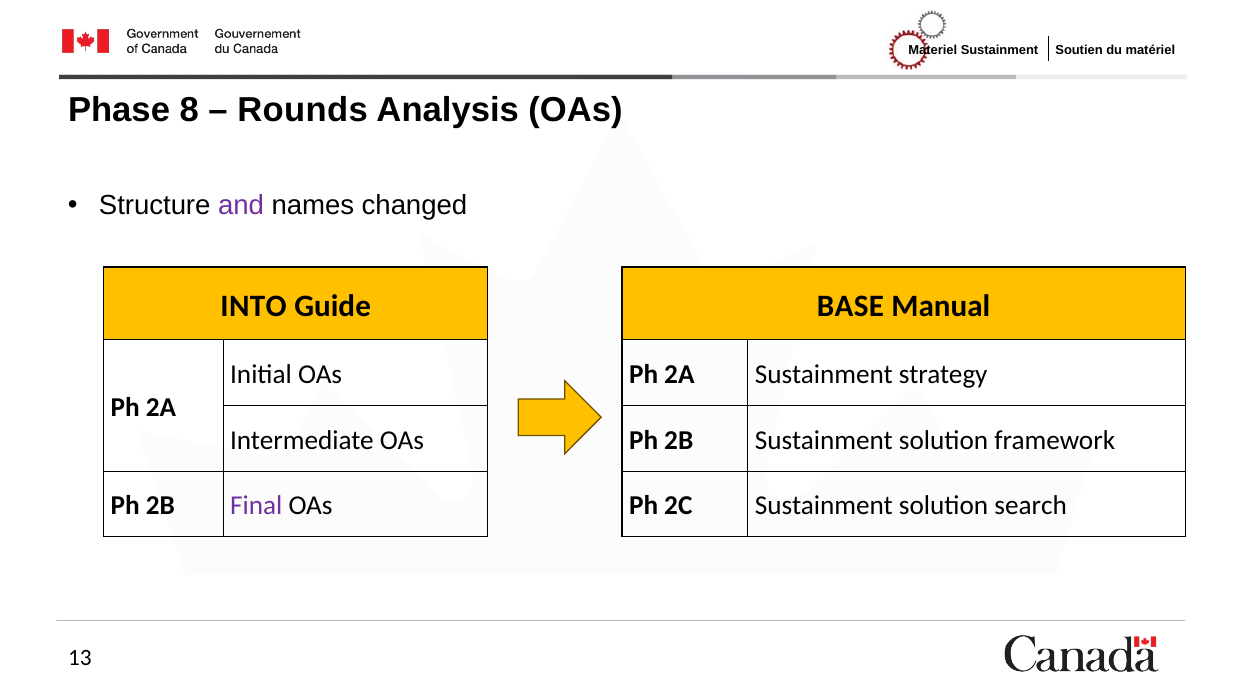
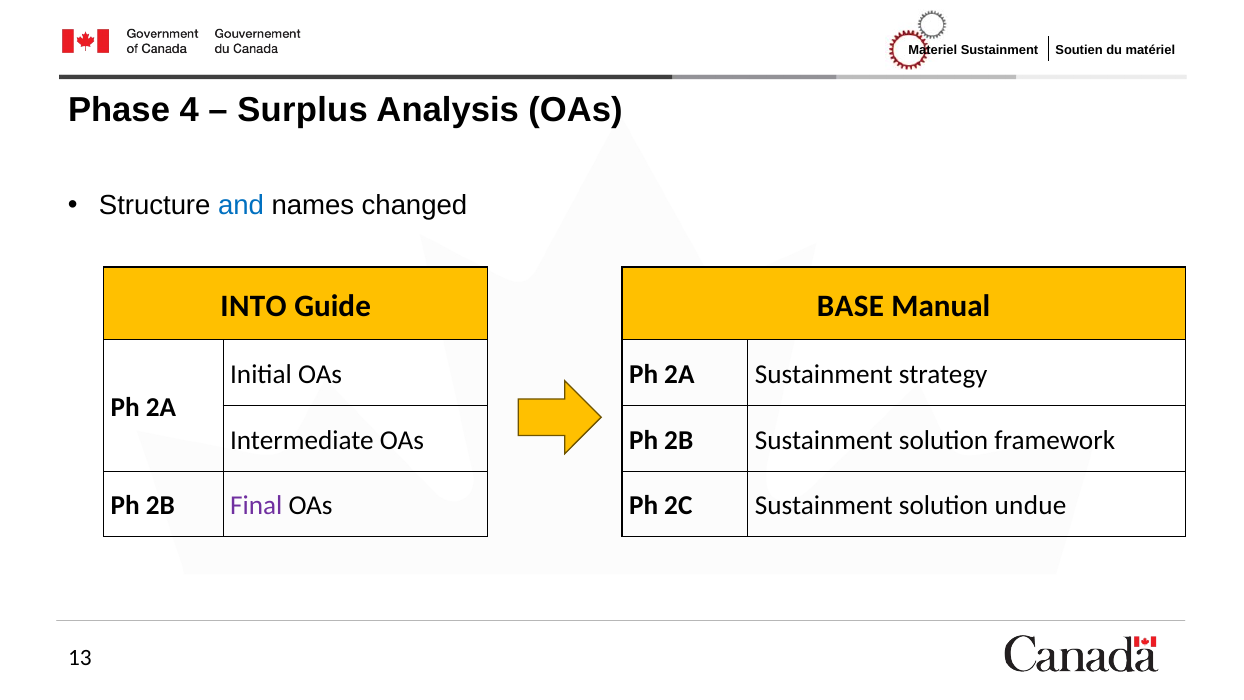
8: 8 -> 4 (189, 110)
Rounds: Rounds -> Surplus (303, 110)
and colour: purple -> blue (241, 206)
search: search -> undue (1031, 506)
